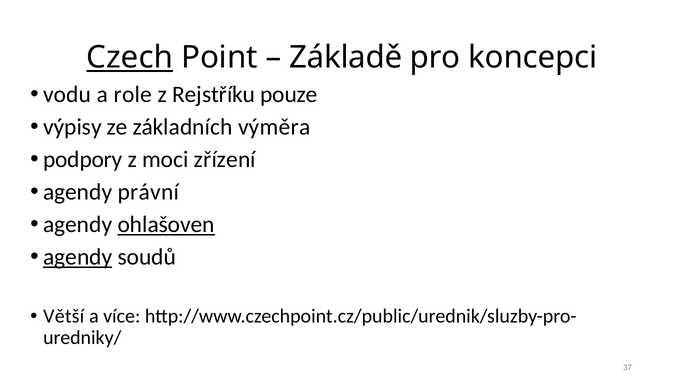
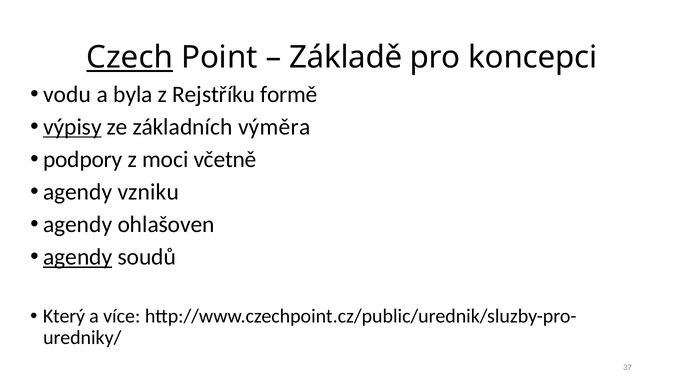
role: role -> byla (133, 94)
pouze: pouze -> formě (289, 94)
výpisy underline: none -> present (72, 127)
zřízení: zřízení -> včetně (225, 159)
právní: právní -> vzniku (148, 192)
ohlašoven underline: present -> none (166, 224)
Větší: Větší -> Který (64, 316)
